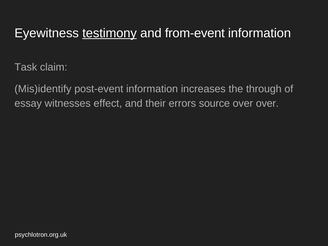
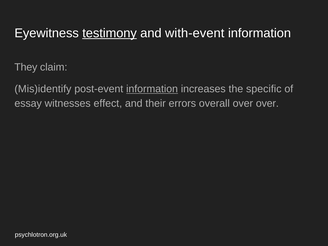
from-event: from-event -> with-event (195, 33)
Task: Task -> They (26, 67)
information underline: none -> present (152, 89)
through: through -> specific (264, 89)
source: source -> overall (214, 103)
